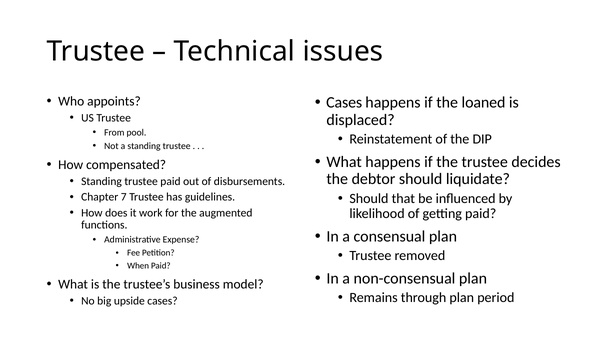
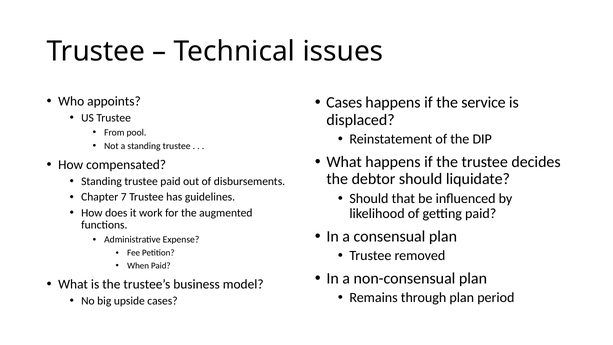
loaned: loaned -> service (484, 103)
